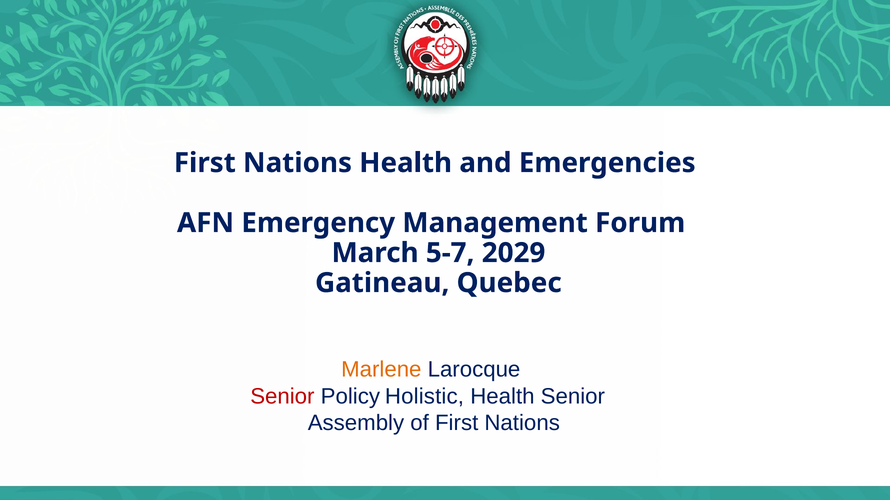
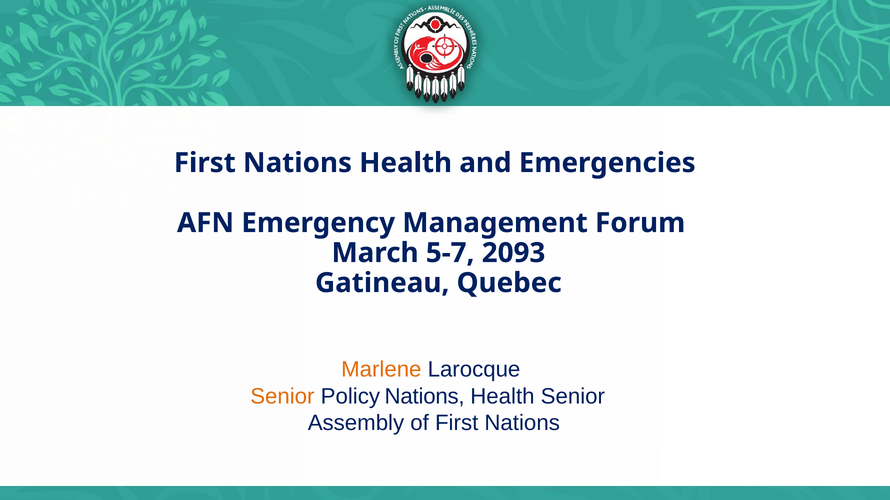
2029: 2029 -> 2093 (514, 253)
Senior colour: red -> orange (282, 397)
Policy Holistic: Holistic -> Nations (425, 397)
